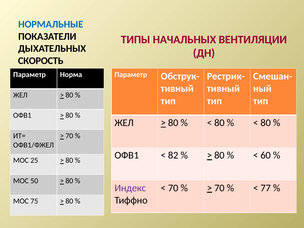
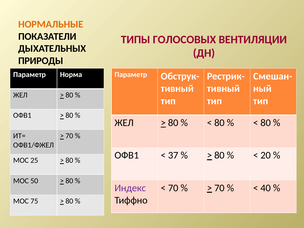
НОРМАЛЬНЫЕ colour: blue -> orange (51, 24)
НАЧАЛЬНЫХ: НАЧАЛЬНЫХ -> ГОЛОСОВЫХ (184, 40)
СКОРОСТЬ: СКОРОСТЬ -> ПРИРОДЫ (41, 61)
82: 82 -> 37 (173, 155)
60: 60 -> 20 (266, 155)
77: 77 -> 40 (266, 188)
